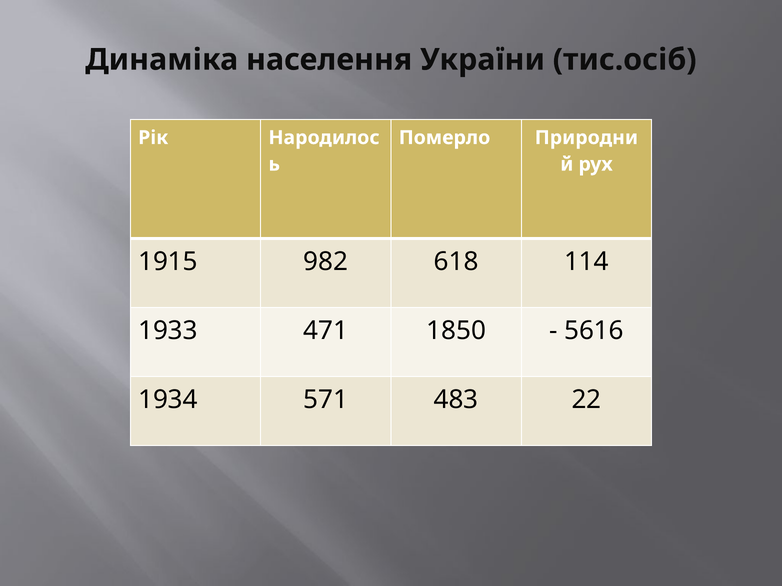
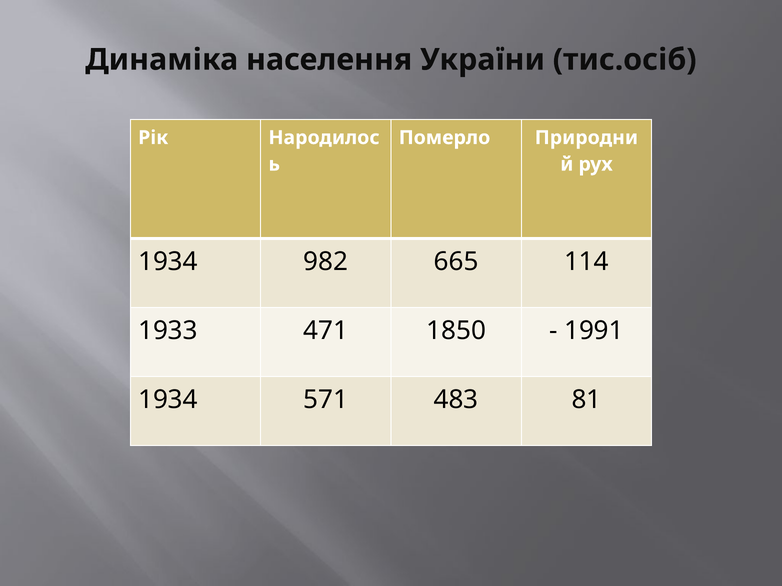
1915: 1915 -> 1934 (168, 262)
618: 618 -> 665 (456, 262)
5616: 5616 -> 1991 (594, 331)
22: 22 -> 81 (587, 400)
